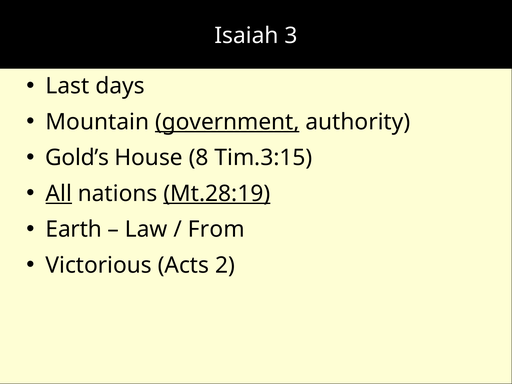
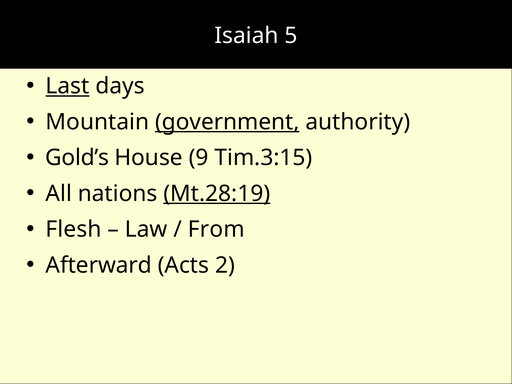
3: 3 -> 5 (291, 36)
Last underline: none -> present (68, 86)
8: 8 -> 9 (199, 158)
All underline: present -> none (59, 194)
Earth: Earth -> Flesh (74, 229)
Victorious: Victorious -> Afterward (99, 265)
